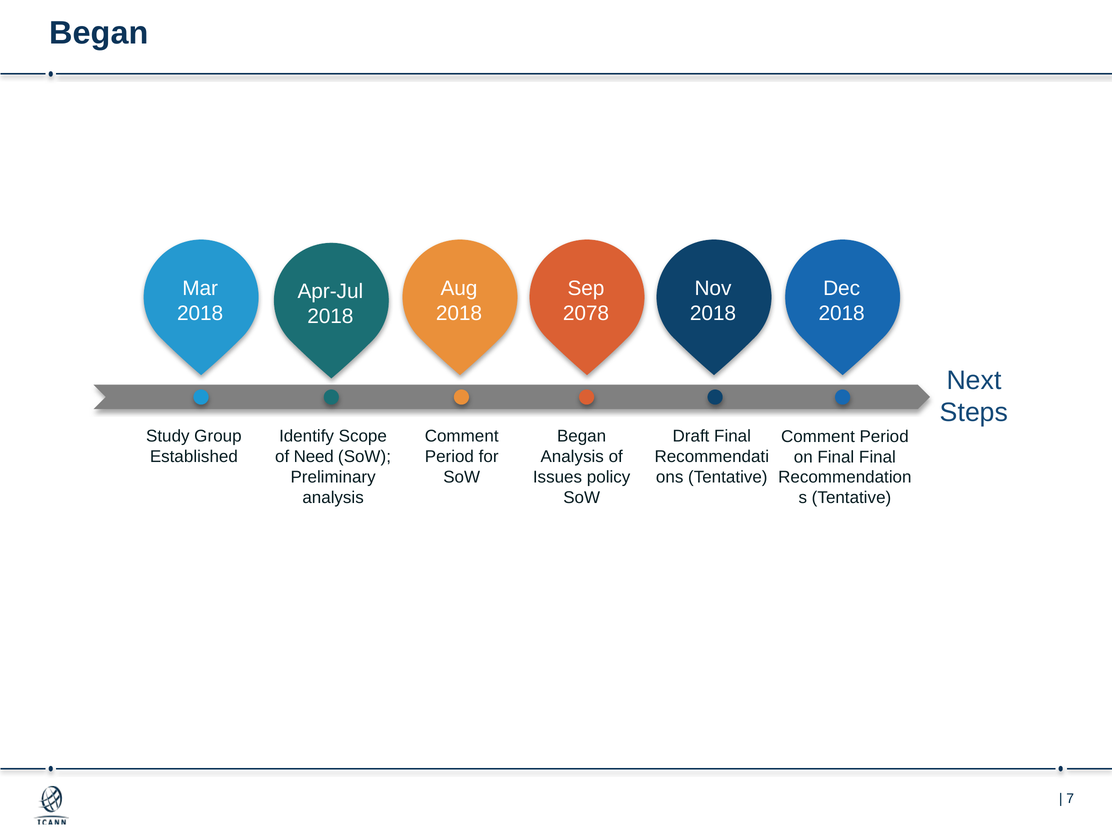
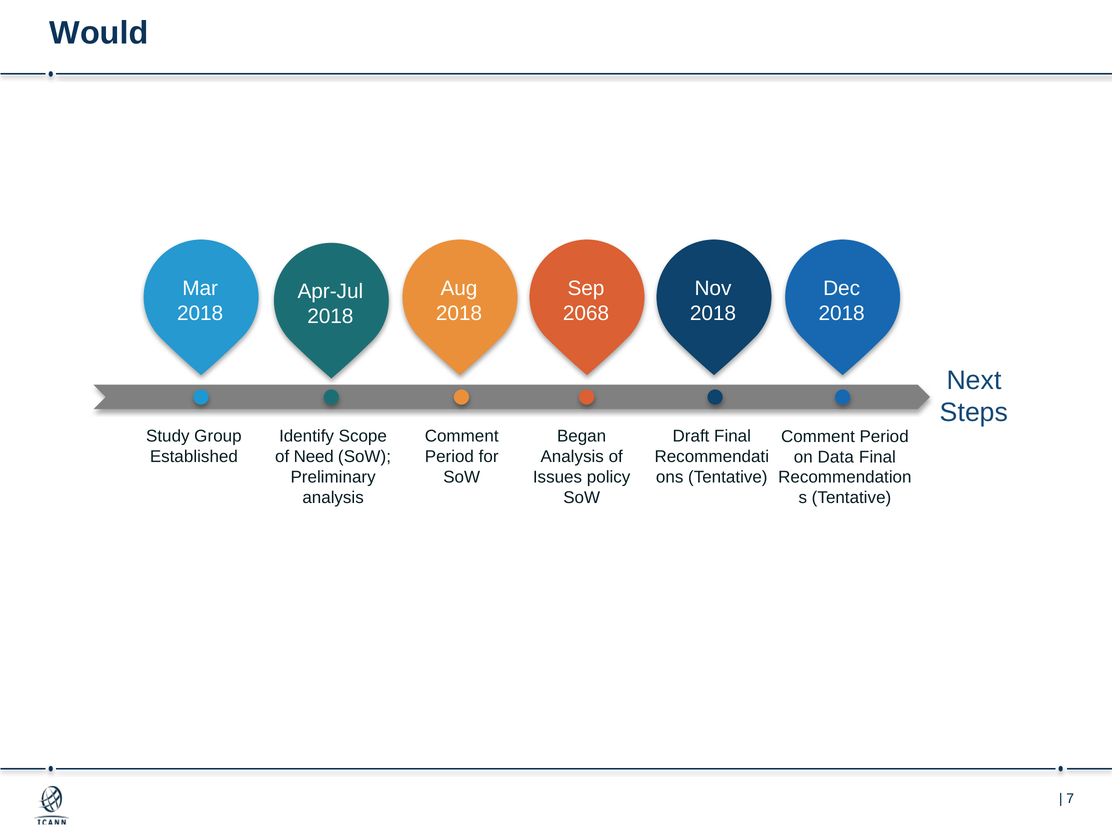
Began: Began -> Would (99, 33)
2078: 2078 -> 2068 (586, 313)
on Final: Final -> Data (836, 457)
